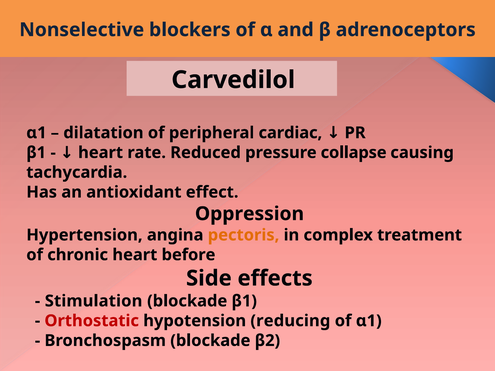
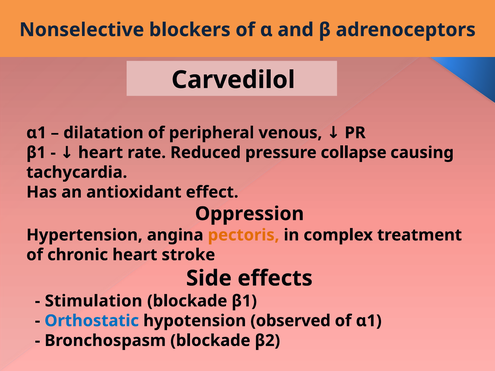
cardiac: cardiac -> venous (290, 133)
before: before -> stroke (188, 255)
Orthostatic colour: red -> blue (92, 321)
reducing: reducing -> observed (291, 321)
